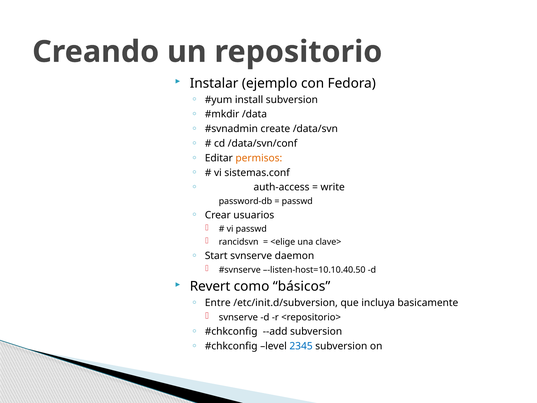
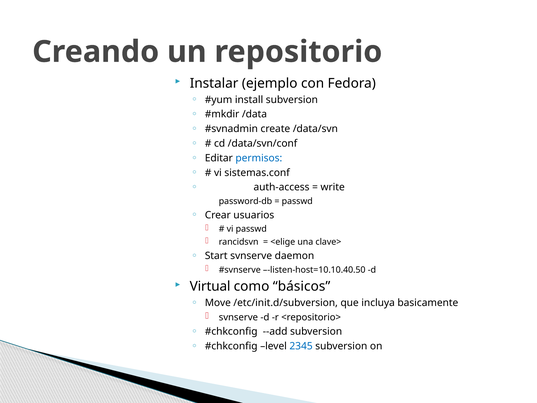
permisos colour: orange -> blue (259, 158)
Revert: Revert -> Virtual (210, 286)
Entre: Entre -> Move (218, 303)
